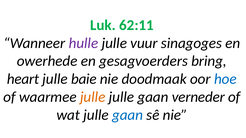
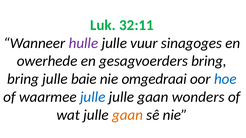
62:11: 62:11 -> 32:11 (136, 25)
heart: heart -> bring (23, 79)
doodmaak: doodmaak -> omgedraai (154, 79)
julle colour: orange -> blue (93, 97)
verneder: verneder -> wonders (198, 97)
gaan colour: blue -> orange (128, 115)
